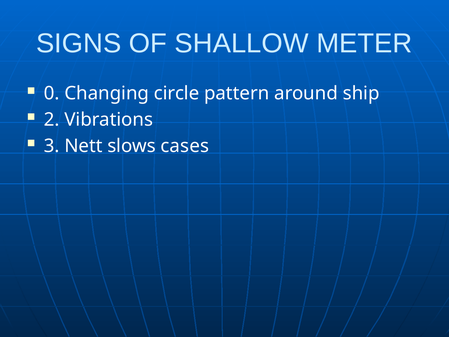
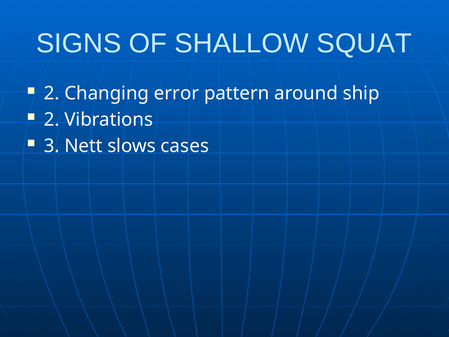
METER: METER -> SQUAT (364, 44)
0: 0 -> 2 (52, 93)
circle: circle -> error (177, 93)
